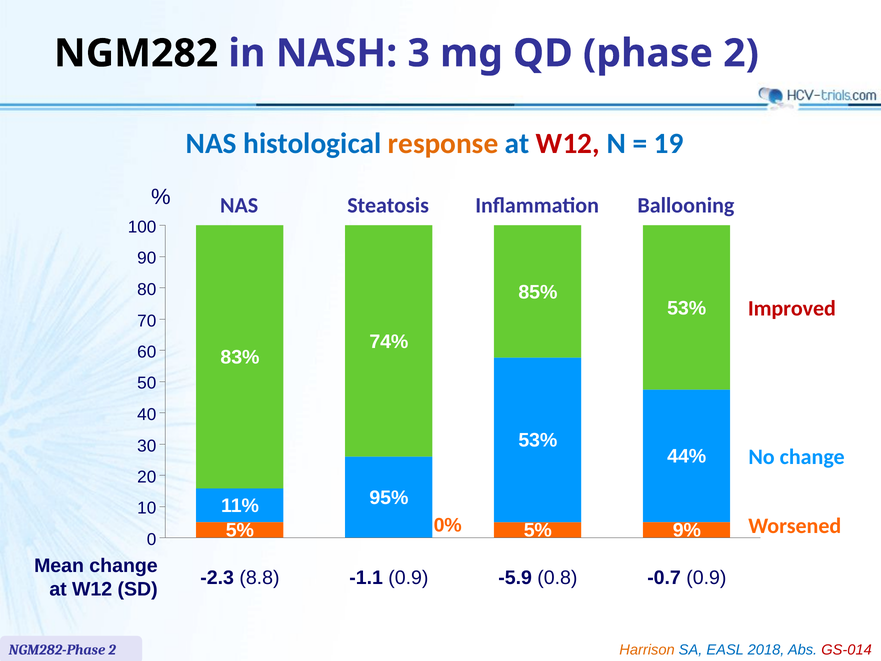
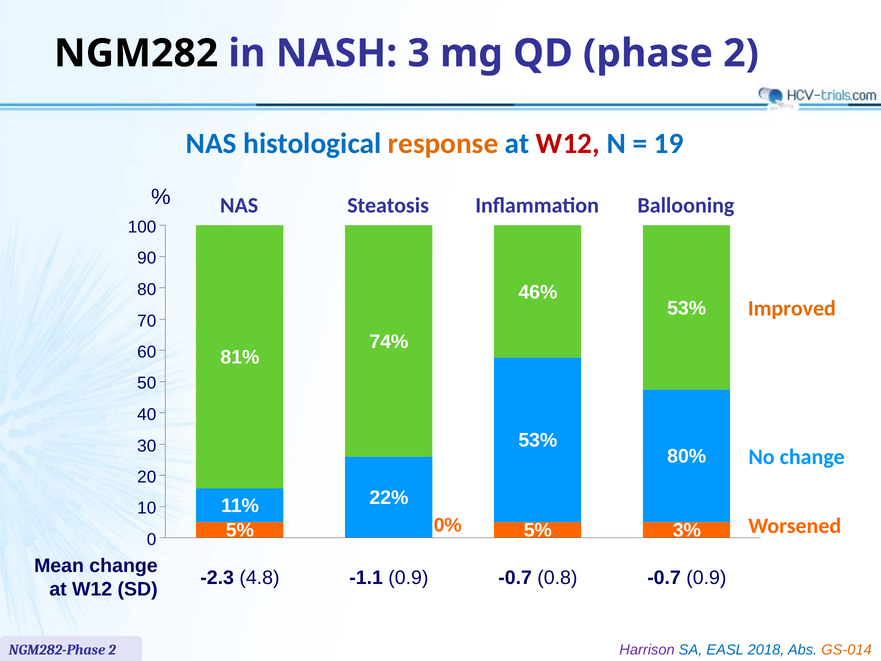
85%: 85% -> 46% (538, 292)
Improved colour: red -> orange (792, 308)
83%: 83% -> 81% (240, 357)
44%: 44% -> 80% (687, 456)
95%: 95% -> 22% (389, 498)
9%: 9% -> 3% (687, 530)
8.8: 8.8 -> 4.8 (259, 577)
0.9 -5.9: -5.9 -> -0.7 (515, 577)
Harrison colour: orange -> purple (647, 650)
GS-014 colour: red -> orange (847, 650)
